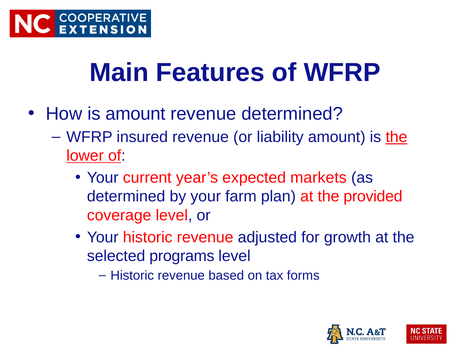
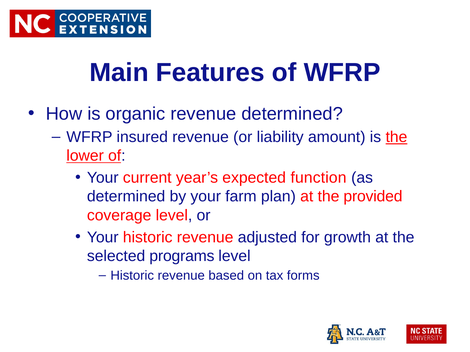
is amount: amount -> organic (135, 114)
markets: markets -> function (319, 178)
